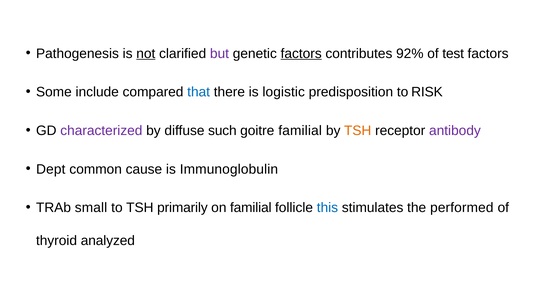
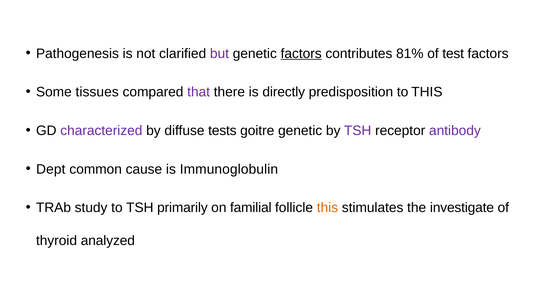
not underline: present -> none (146, 53)
92%: 92% -> 81% (410, 53)
include: include -> tissues (97, 92)
that colour: blue -> purple (199, 92)
logistic: logistic -> directly (284, 92)
to RISK: RISK -> THIS (427, 92)
such: such -> tests (222, 130)
goitre familial: familial -> genetic (300, 130)
TSH colour: orange -> purple (358, 130)
small: small -> study (91, 208)
this colour: blue -> orange (327, 208)
performed: performed -> investigate (462, 208)
